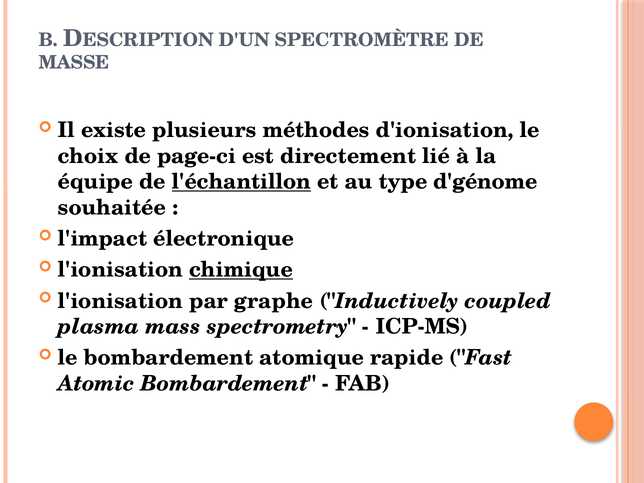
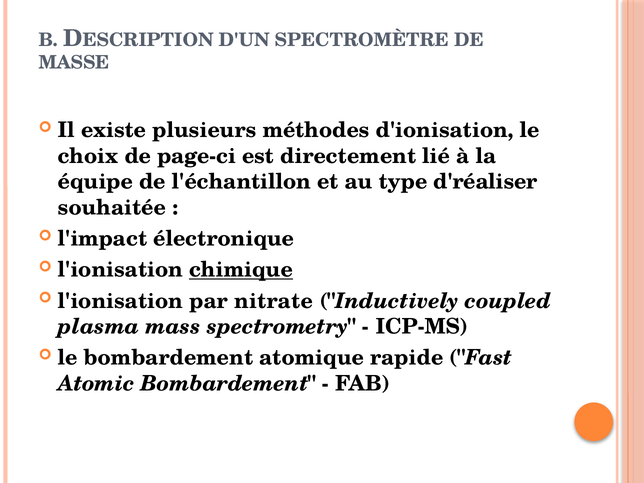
l'échantillon underline: present -> none (242, 182)
d'génome: d'génome -> d'réaliser (485, 182)
graphe: graphe -> nitrate (274, 301)
